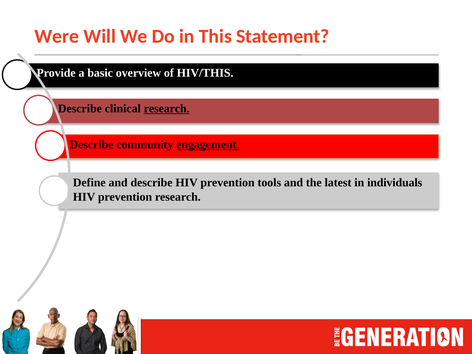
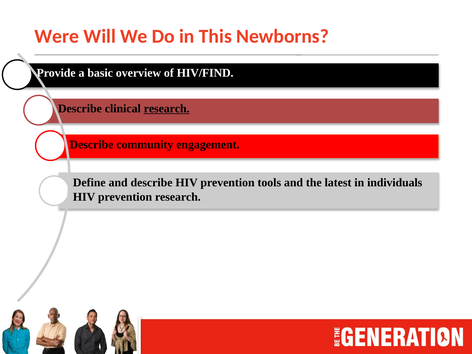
Statement: Statement -> Newborns (283, 36)
HIV/THIS: HIV/THIS -> HIV/FIND (205, 73)
engagement underline: present -> none (208, 145)
